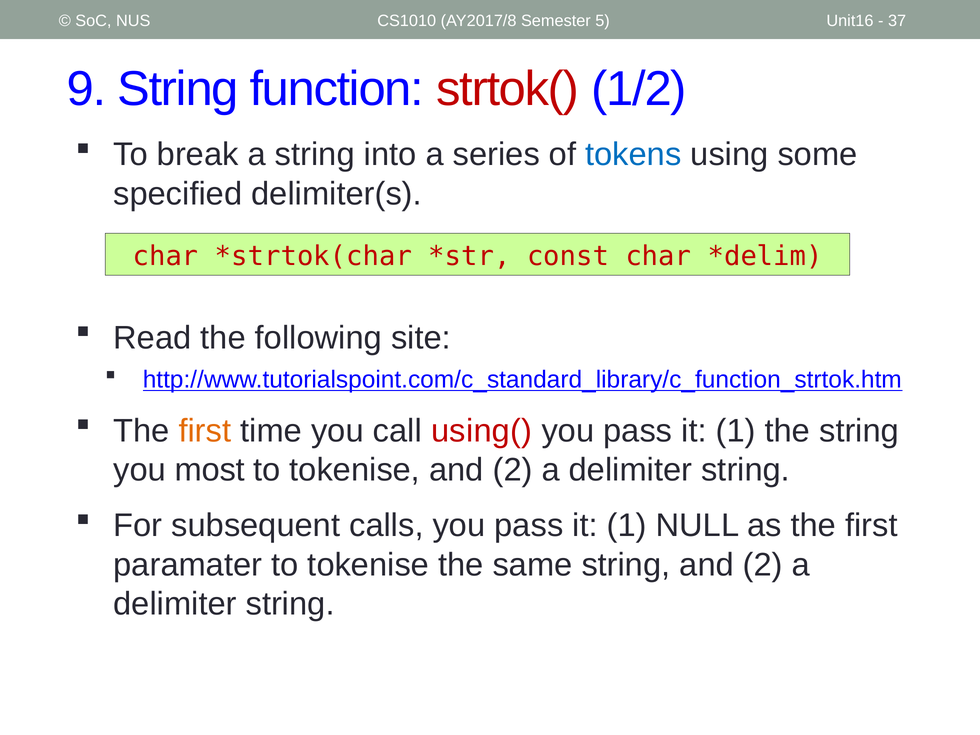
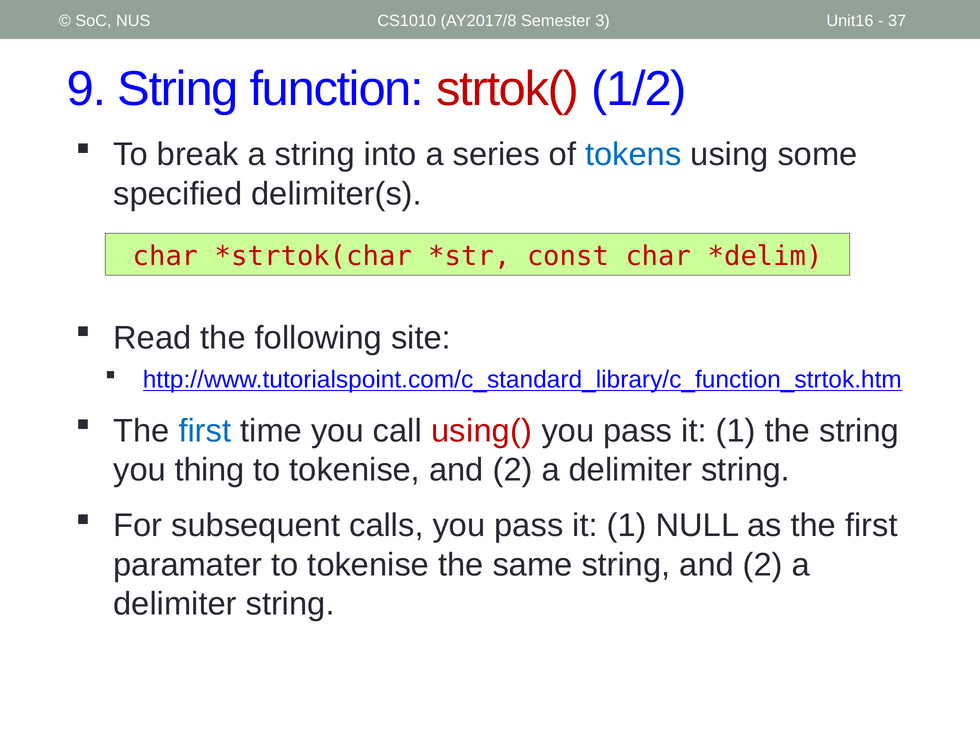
5: 5 -> 3 (603, 21)
first colour: orange -> blue (205, 431)
most: most -> thing (210, 470)
